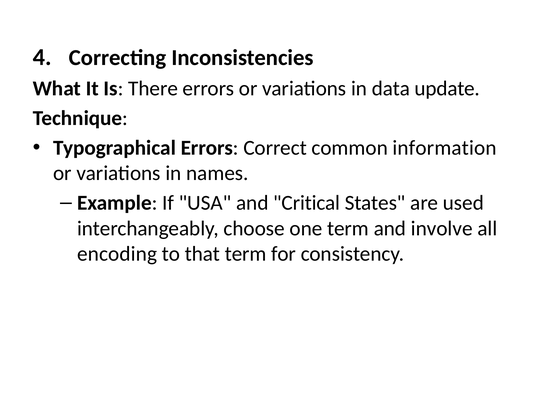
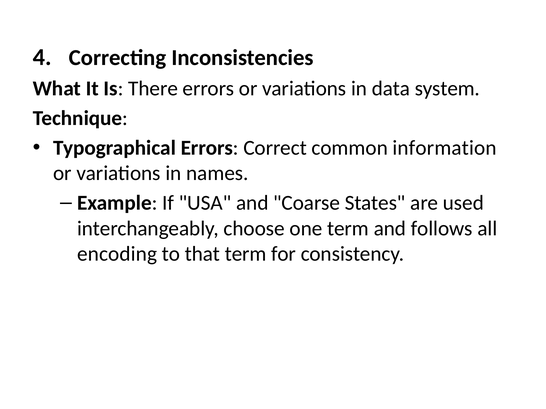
update: update -> system (447, 89)
Critical: Critical -> Coarse (307, 203)
involve: involve -> follows (442, 229)
